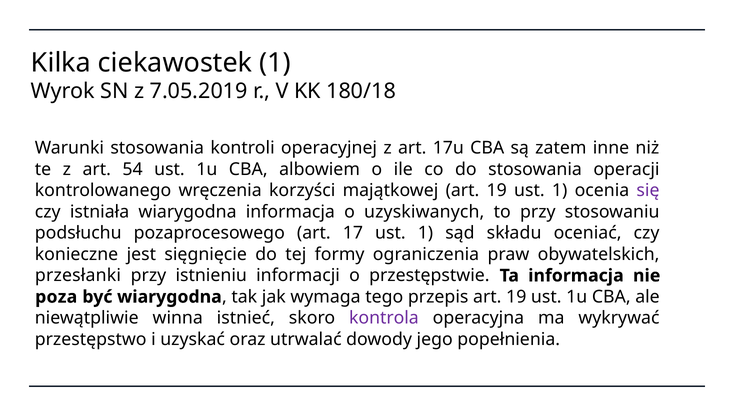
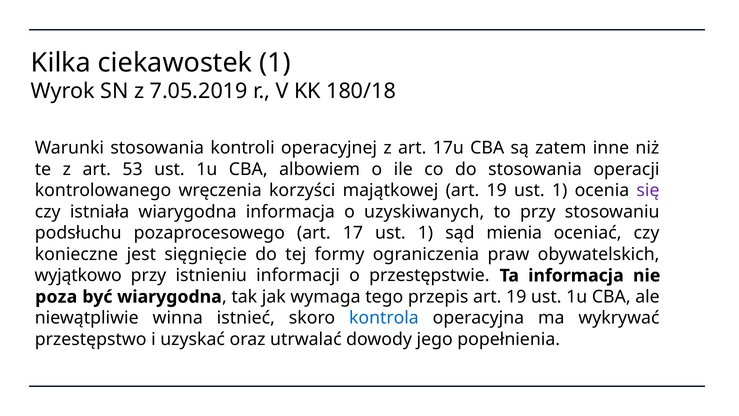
54: 54 -> 53 (133, 169)
składu: składu -> mienia (514, 233)
przesłanki: przesłanki -> wyjątkowo (78, 275)
kontrola colour: purple -> blue (384, 318)
